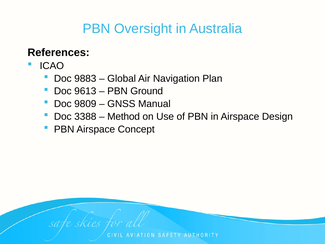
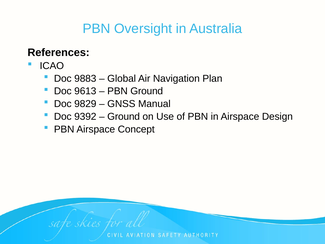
9809: 9809 -> 9829 (85, 104)
3388: 3388 -> 9392 (85, 117)
Method: Method -> Ground (124, 117)
